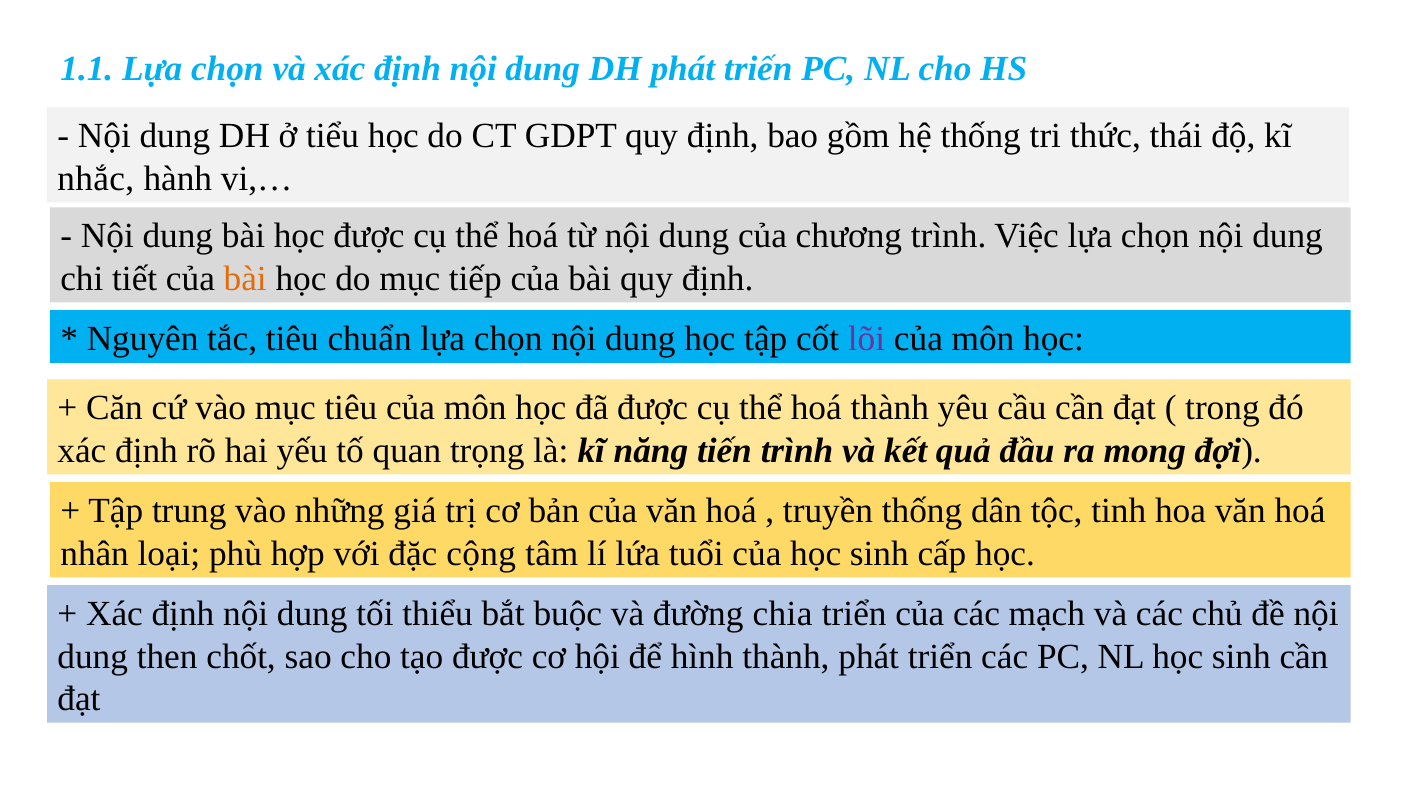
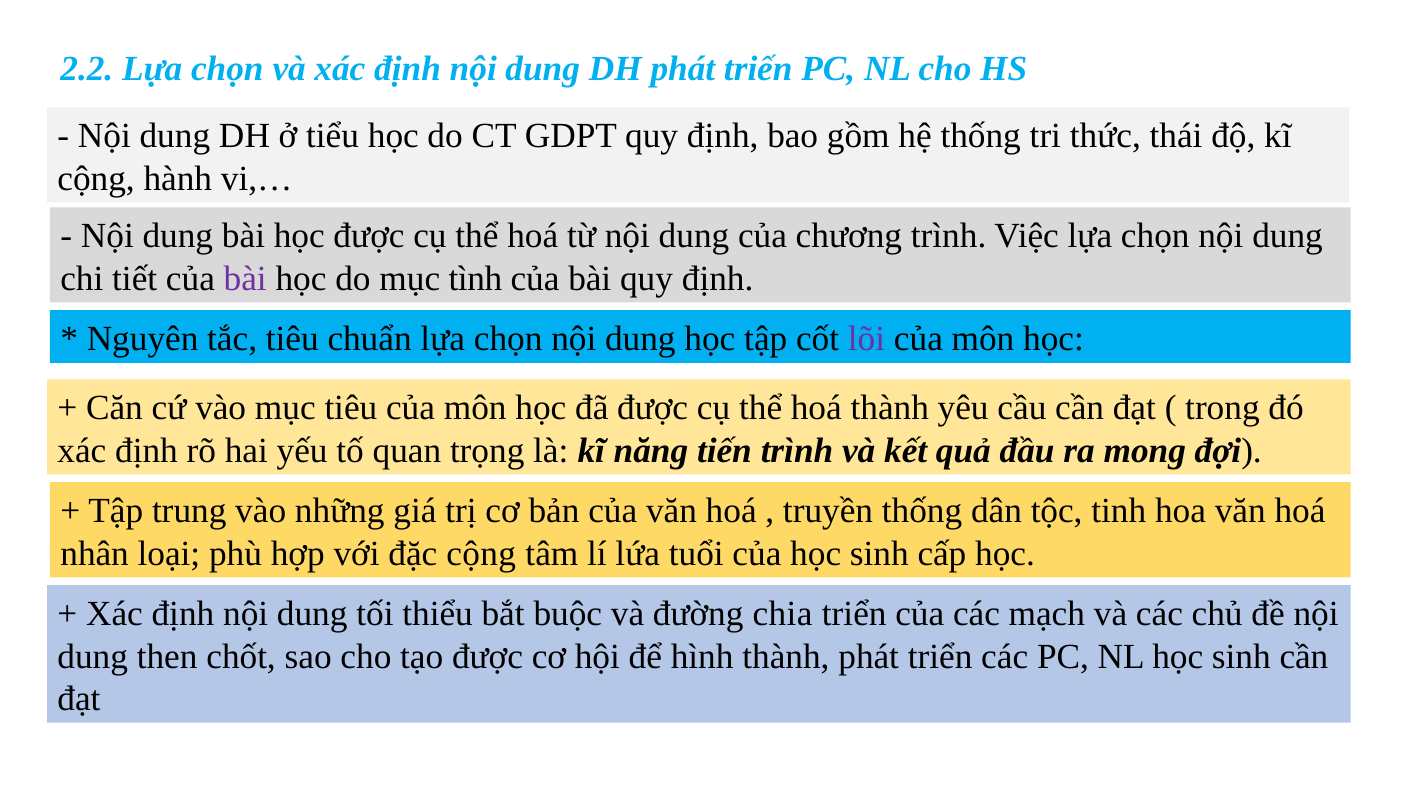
1.1: 1.1 -> 2.2 (87, 69)
nhắc: nhắc -> cộng (96, 178)
bài colour: orange -> purple (245, 278)
tiếp: tiếp -> tình (475, 278)
